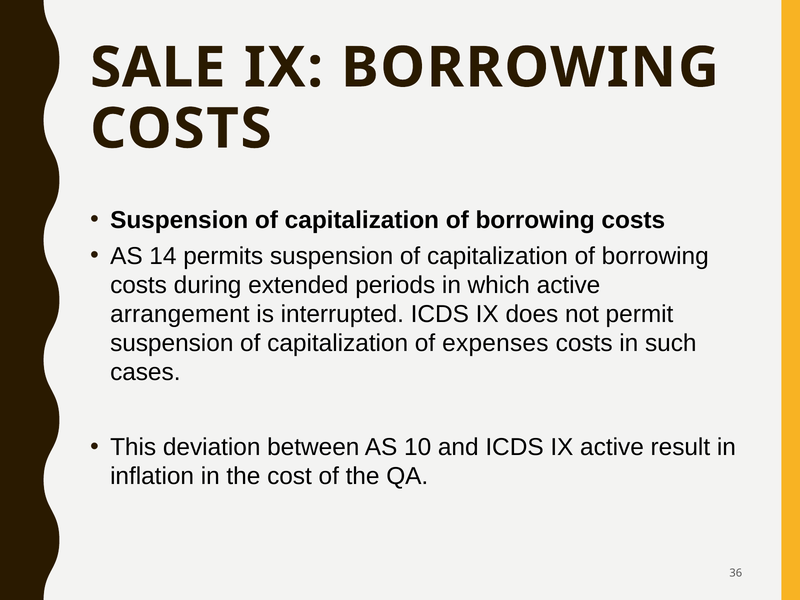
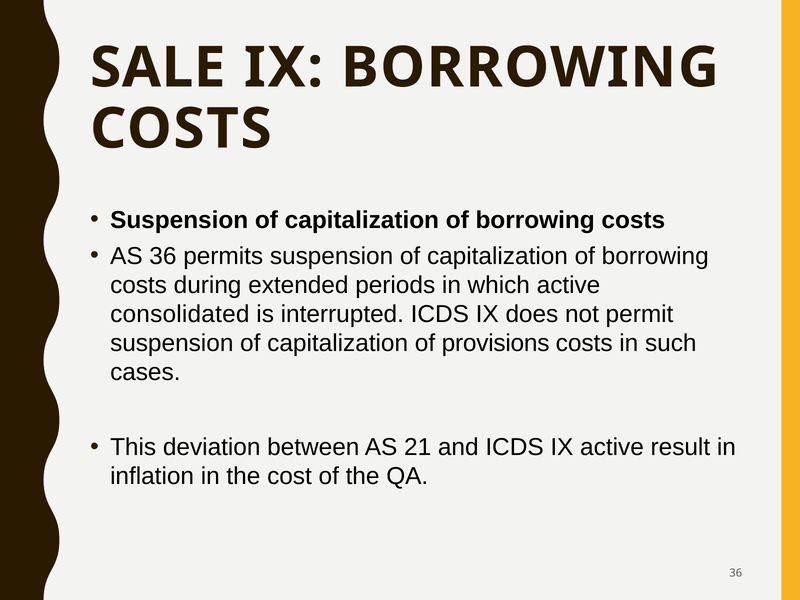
AS 14: 14 -> 36 (163, 256)
arrangement: arrangement -> consolidated (180, 314)
expenses: expenses -> provisions (496, 343)
10: 10 -> 21 (418, 447)
